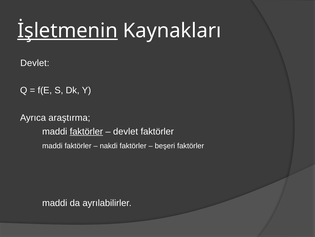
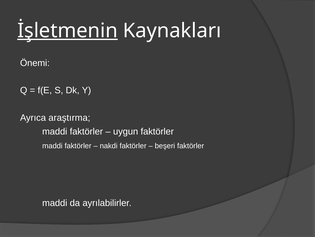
Devlet: Devlet -> Önemi (35, 63)
faktörler underline: present -> none (86, 131)
devlet: devlet -> uygun (126, 131)
